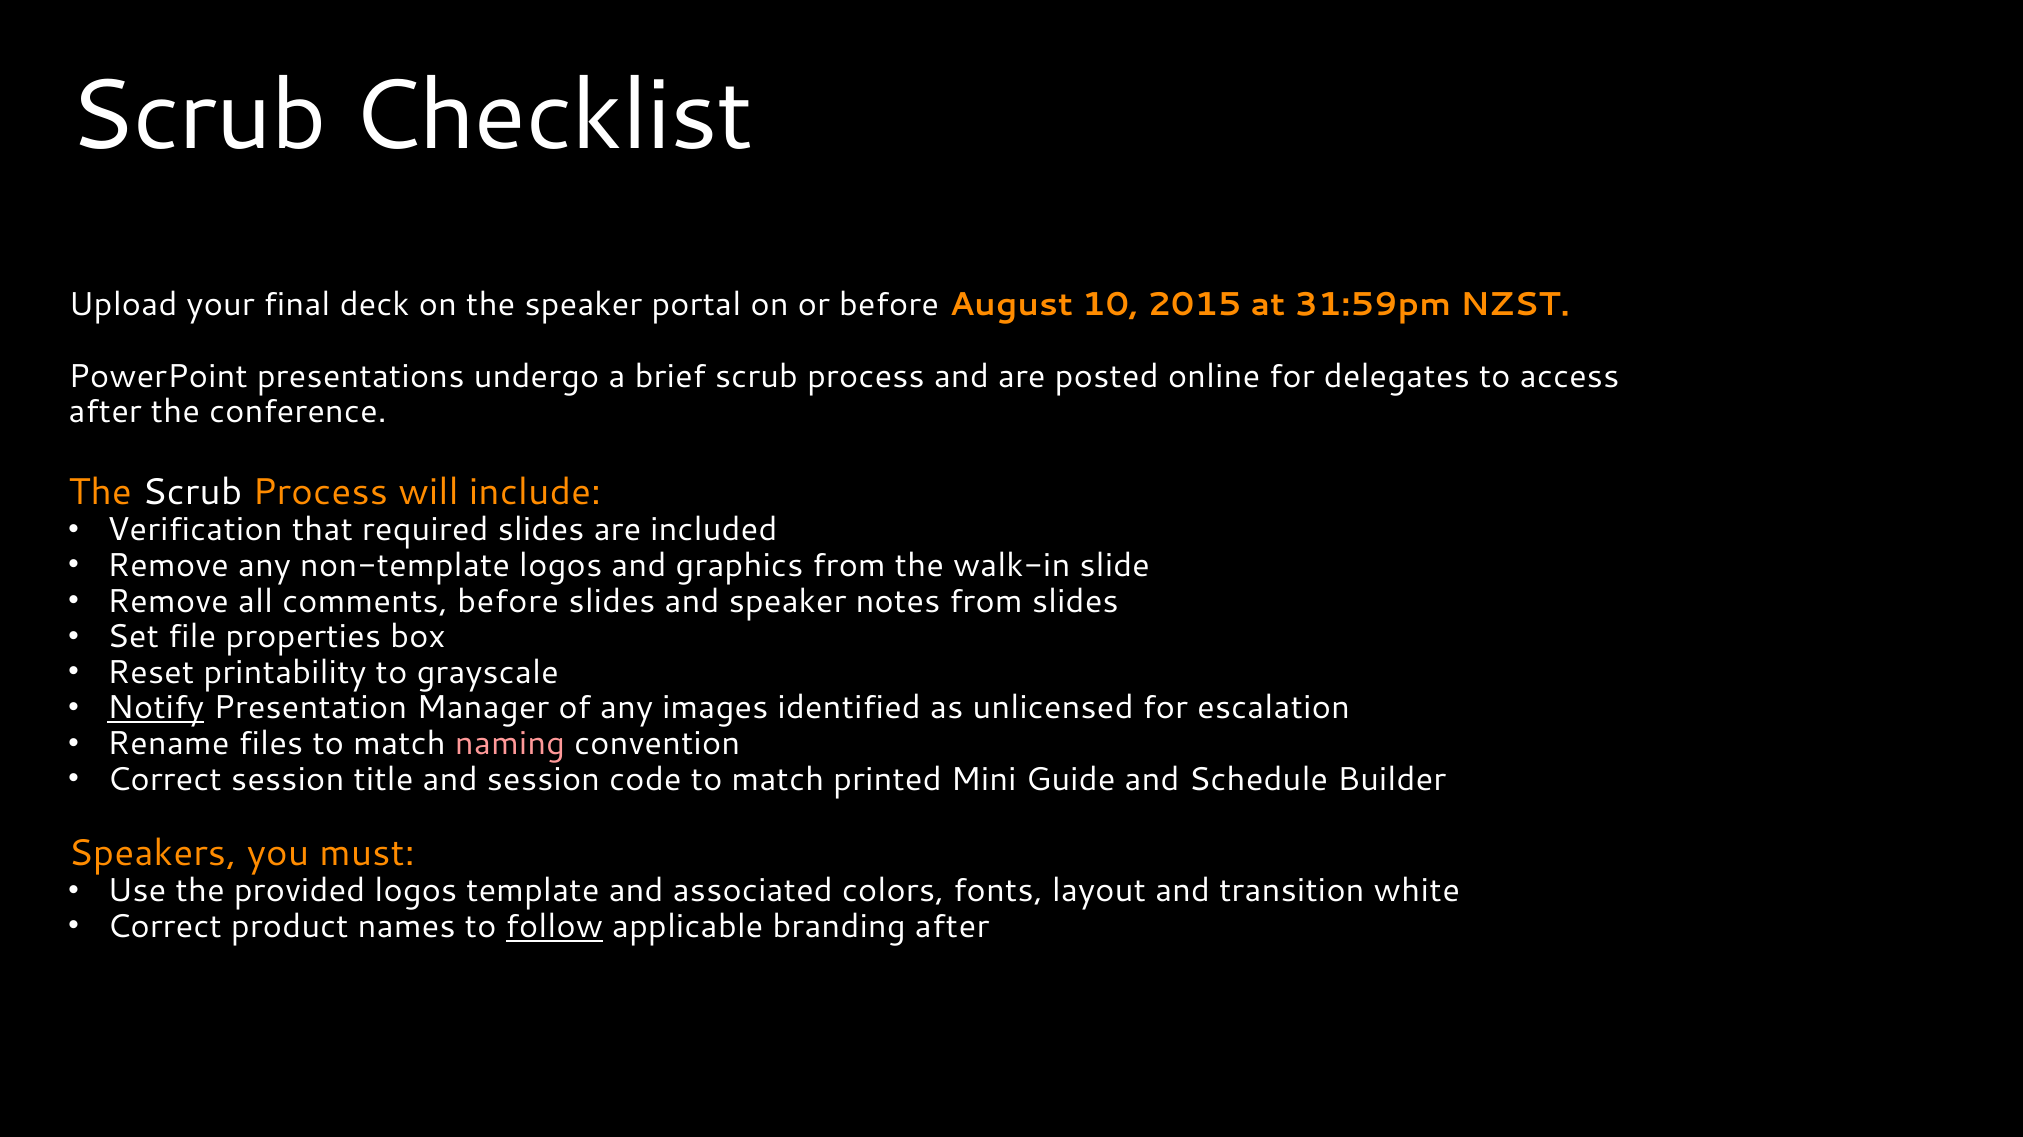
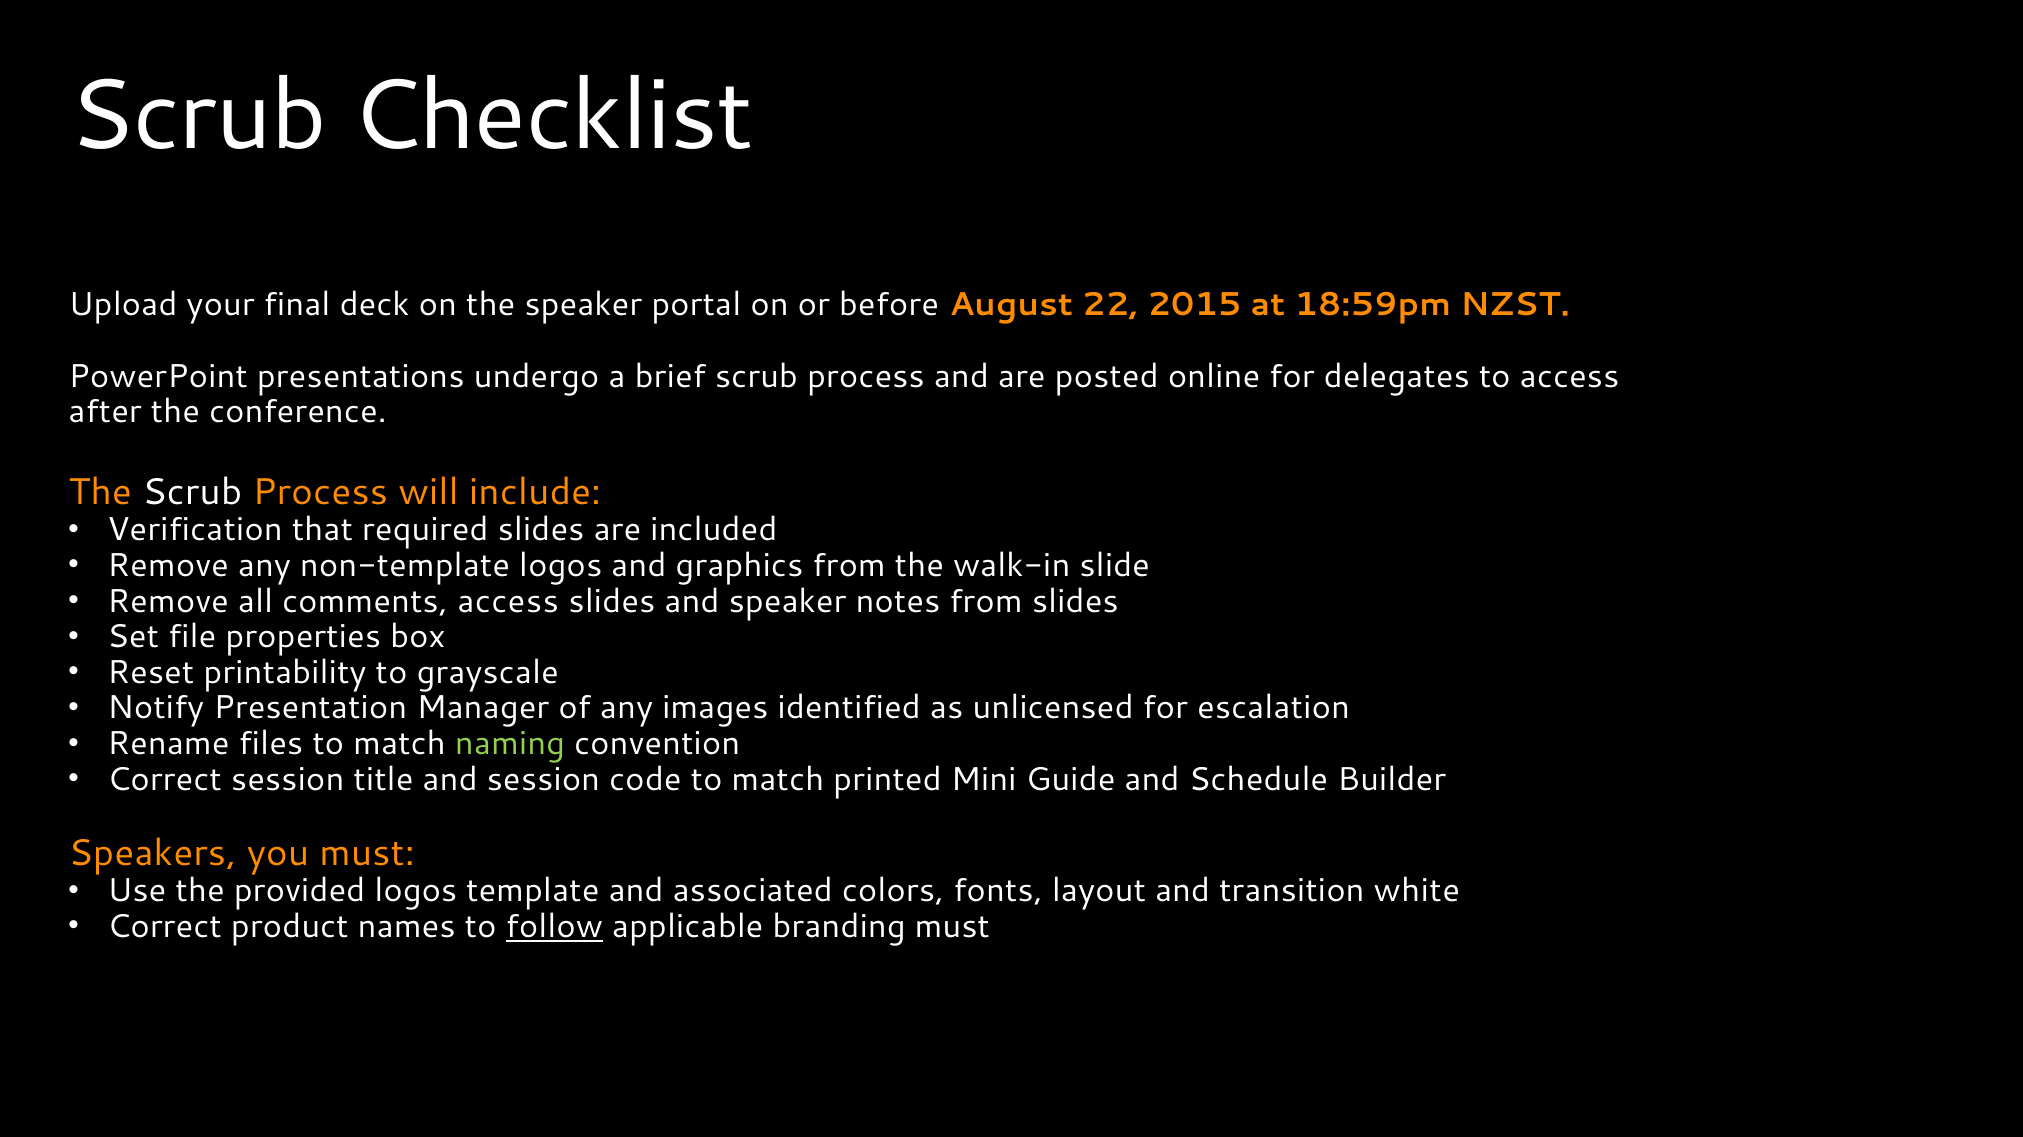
10: 10 -> 22 (1110, 305)
31:59pm: 31:59pm -> 18:59pm (1373, 305)
comments before: before -> access (508, 602)
Notify underline: present -> none (156, 709)
naming colour: pink -> light green (510, 744)
branding after: after -> must (952, 927)
